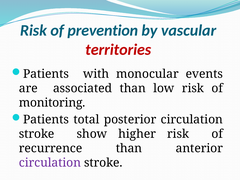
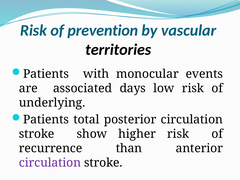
territories colour: red -> black (118, 50)
associated than: than -> days (133, 88)
monitoring: monitoring -> underlying (52, 103)
